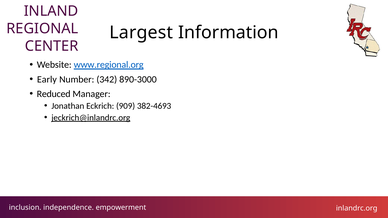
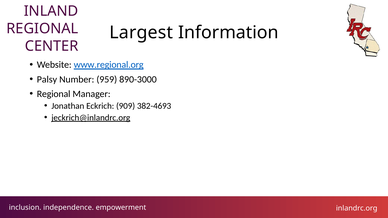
Early: Early -> Palsy (47, 79)
342: 342 -> 959 (107, 79)
Reduced: Reduced -> Regional (54, 94)
